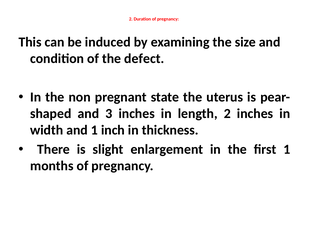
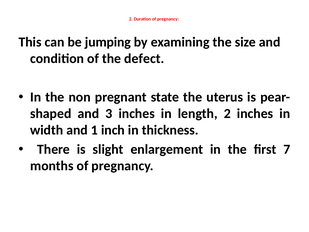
induced: induced -> jumping (108, 42)
first 1: 1 -> 7 (287, 149)
